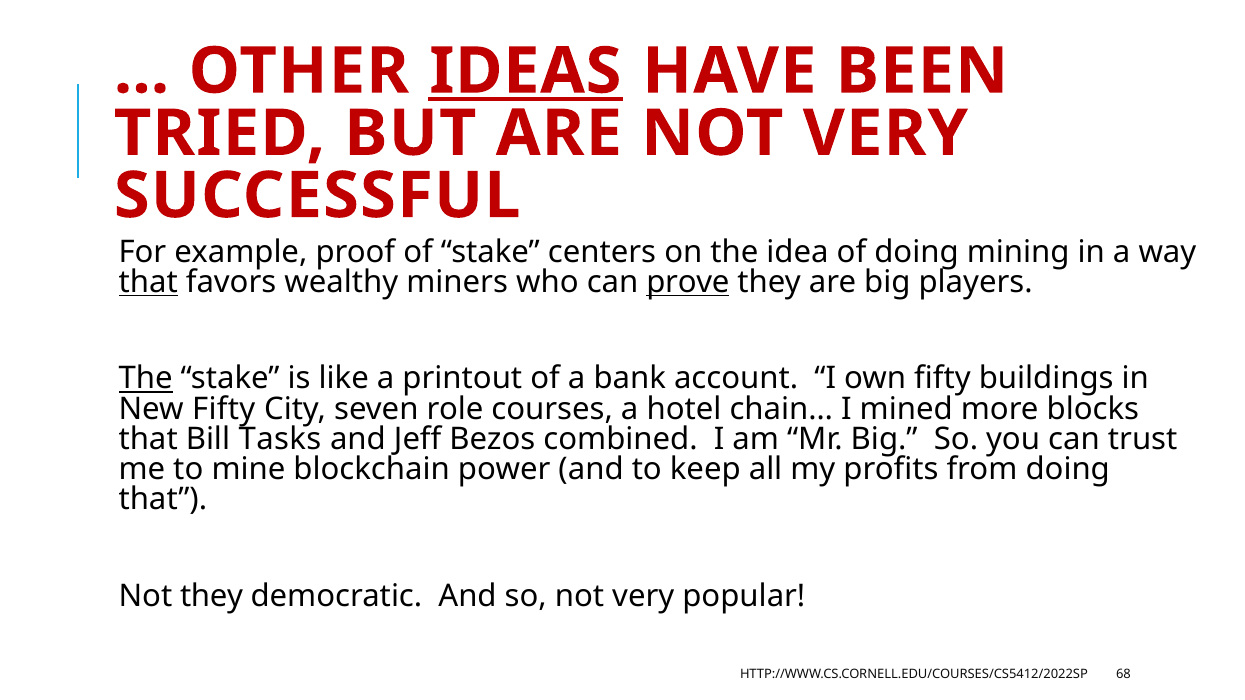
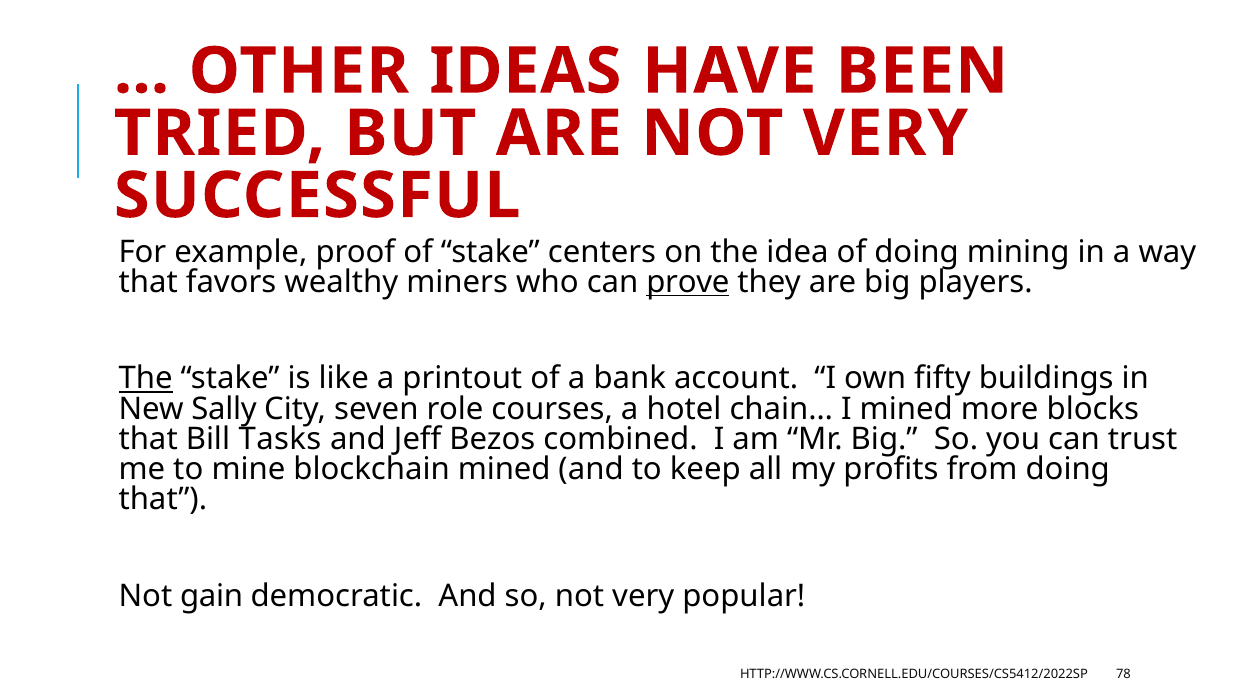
IDEAS underline: present -> none (525, 71)
that underline: present -> none (148, 282)
New Fifty: Fifty -> Sally (224, 409)
blockchain power: power -> mined (504, 469)
Not they: they -> gain (212, 596)
68: 68 -> 78 (1123, 675)
